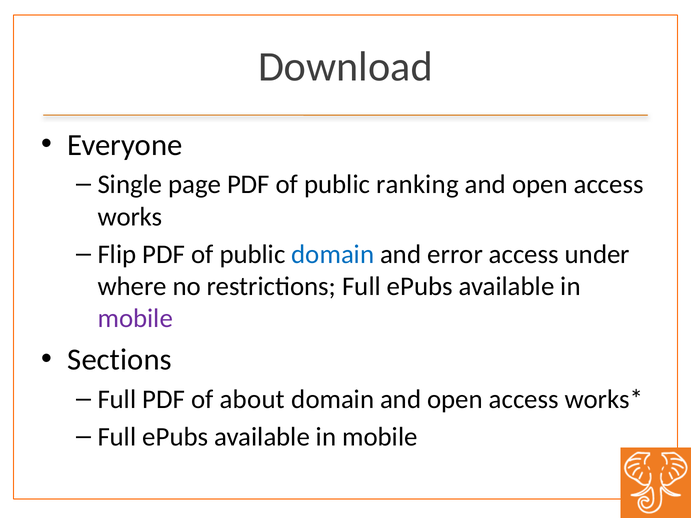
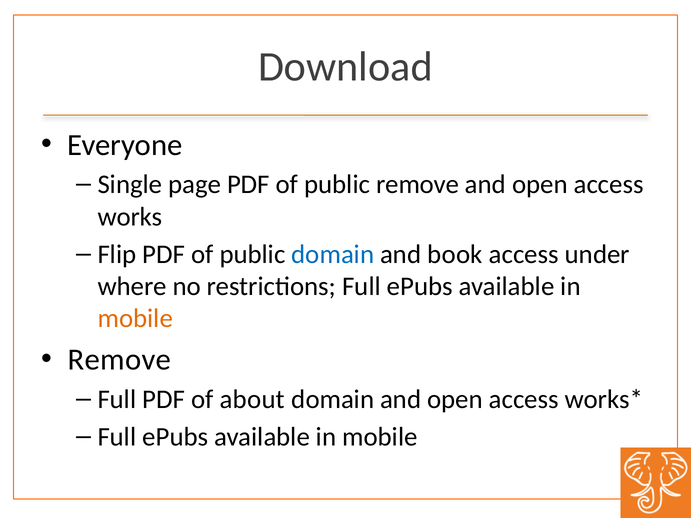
public ranking: ranking -> remove (418, 185)
error: error -> book (455, 254)
mobile colour: purple -> orange (135, 319)
Sections: Sections -> Remove (120, 360)
